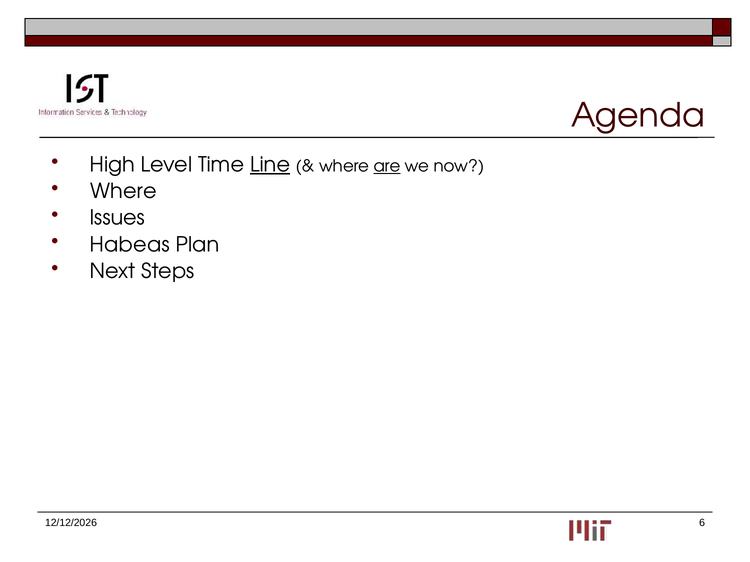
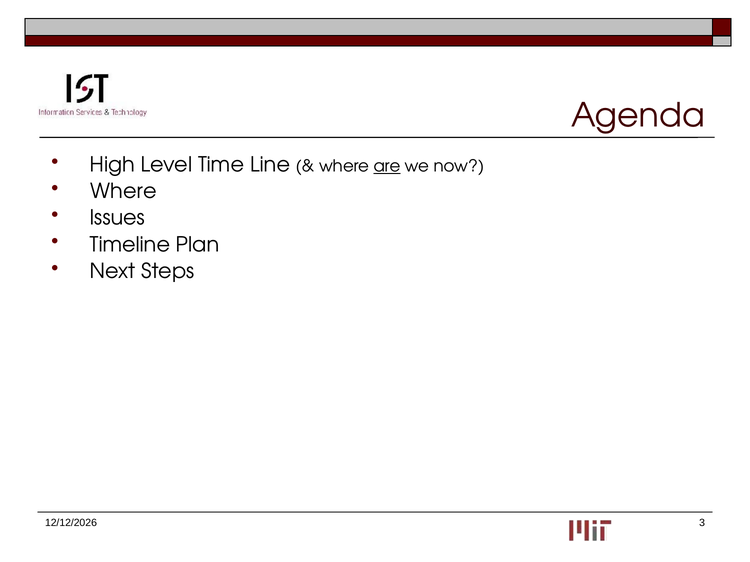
Line underline: present -> none (270, 165)
Habeas: Habeas -> Timeline (130, 245)
6: 6 -> 3 (702, 523)
